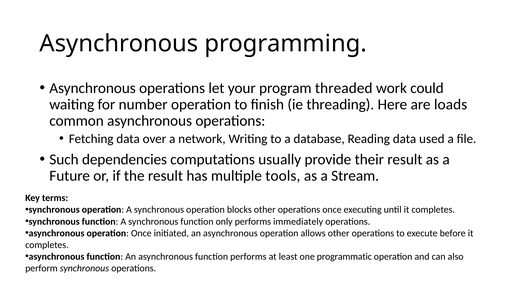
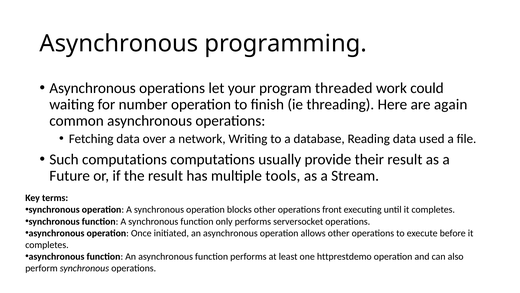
loads: loads -> again (451, 104)
Such dependencies: dependencies -> computations (124, 159)
operations once: once -> front (332, 209)
immediately: immediately -> serversocket (298, 221)
programmatic: programmatic -> httprestdemo (344, 256)
